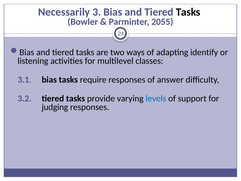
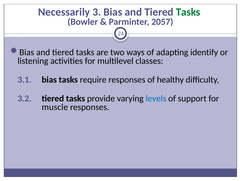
Tasks colour: black -> green (188, 12)
2055: 2055 -> 2057 (162, 22)
answer: answer -> healthy (170, 80)
judging: judging -> muscle (55, 107)
